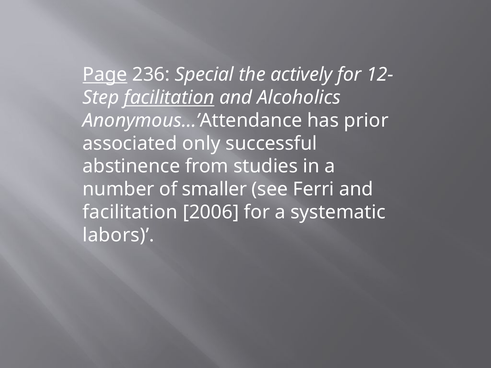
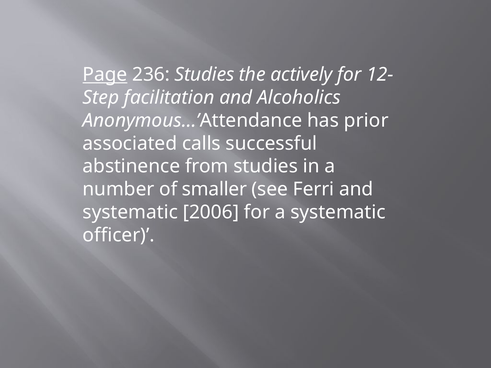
236 Special: Special -> Studies (204, 75)
facilitation underline: present -> none (169, 98)
only: only -> calls (201, 143)
facilitation: facilitation -> systematic (130, 212)
labors: labors -> officer (119, 235)
